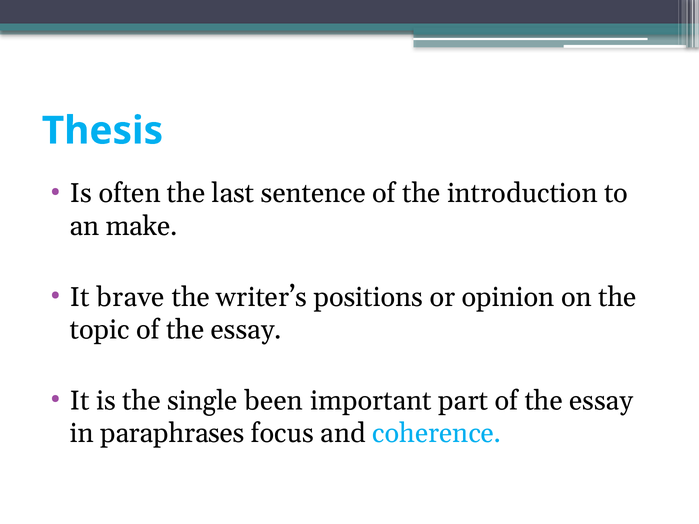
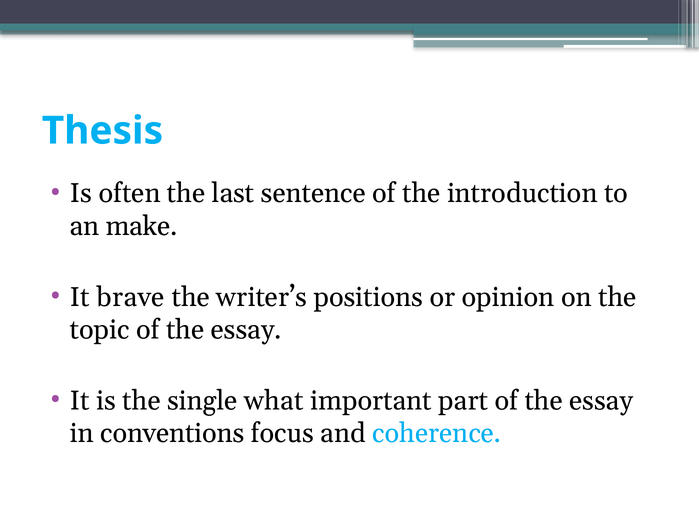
been: been -> what (274, 401)
paraphrases: paraphrases -> conventions (172, 434)
